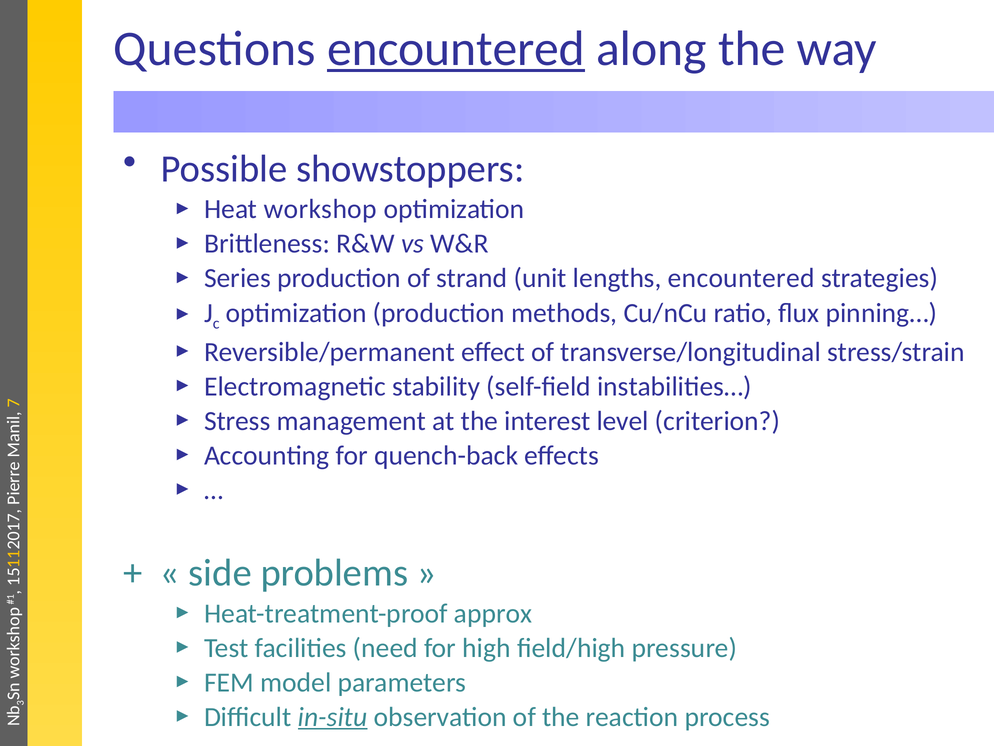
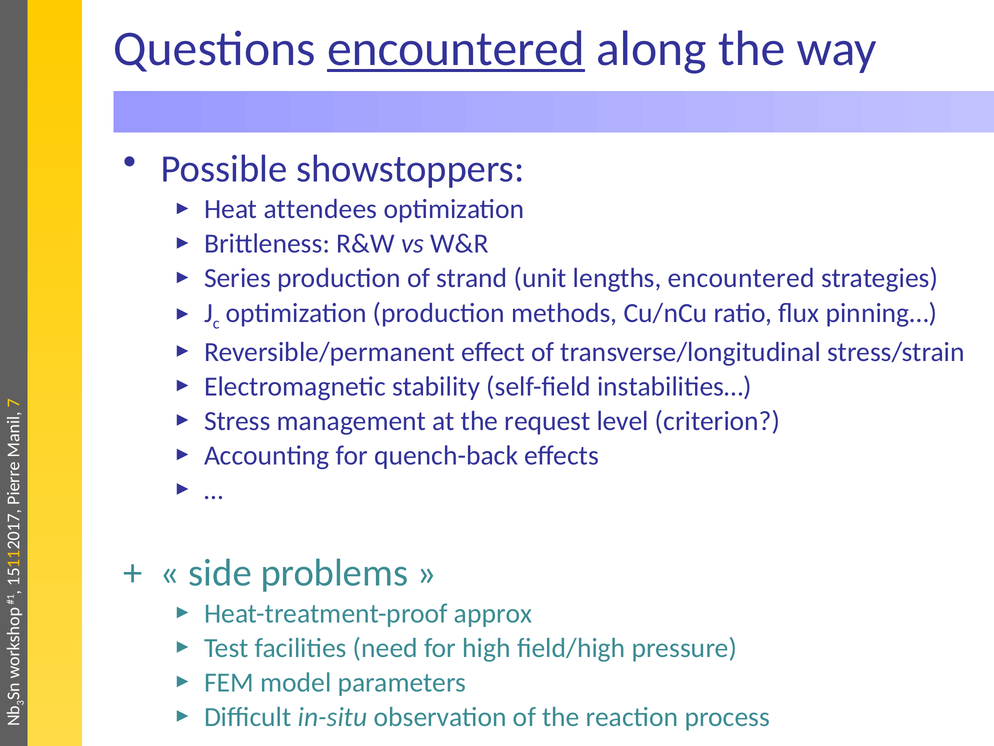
workshop: workshop -> attendees (320, 209)
interest: interest -> request (547, 421)
in-situ underline: present -> none (333, 717)
